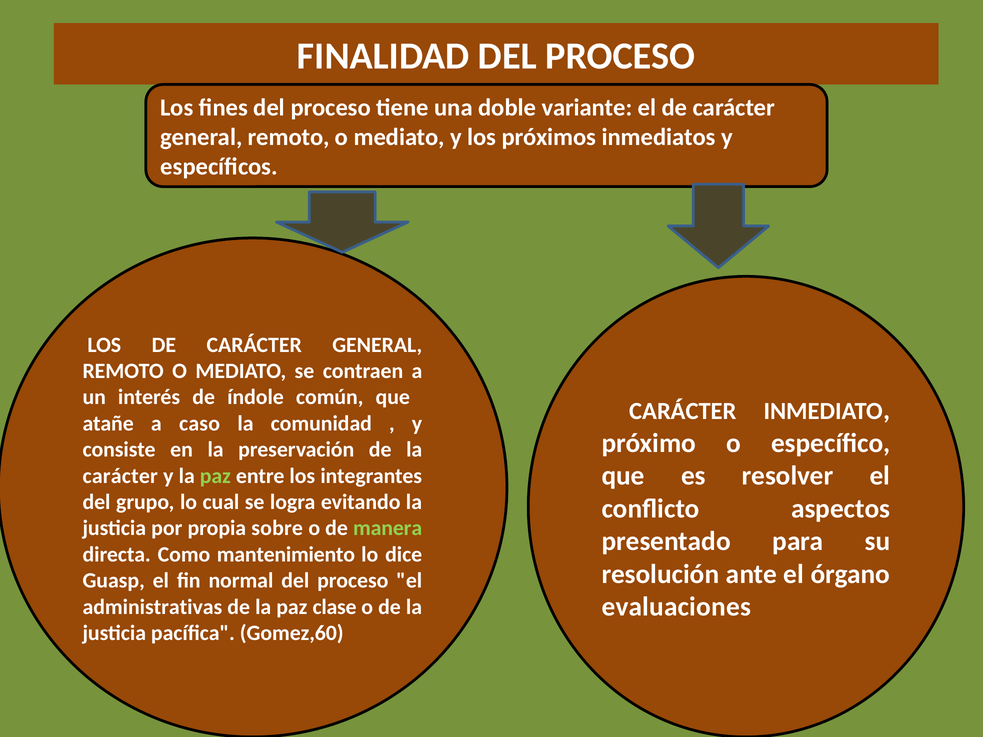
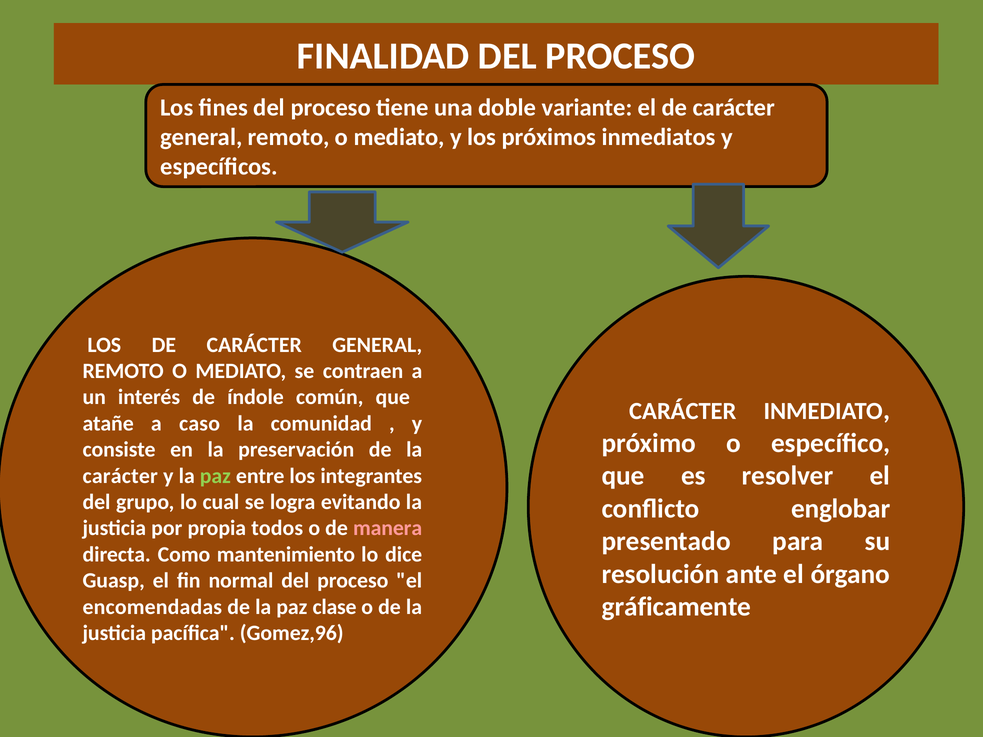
aspectos: aspectos -> englobar (841, 509)
sobre: sobre -> todos (277, 528)
manera colour: light green -> pink (388, 528)
evaluaciones: evaluaciones -> gráficamente (676, 607)
administrativas: administrativas -> encomendadas (152, 607)
Gomez,60: Gomez,60 -> Gomez,96 (292, 633)
